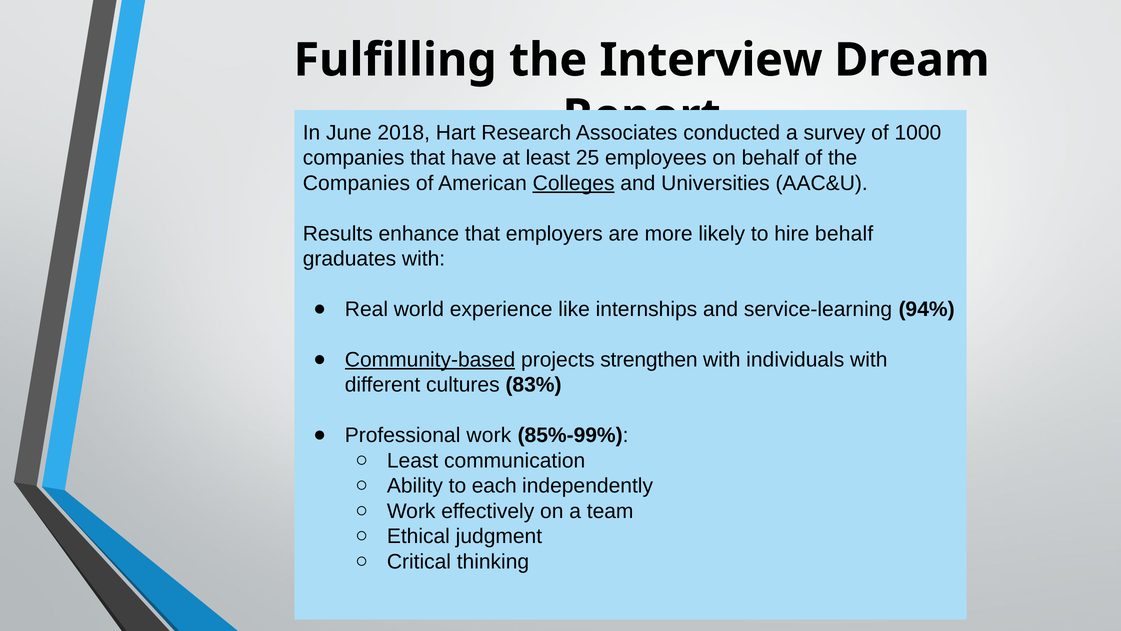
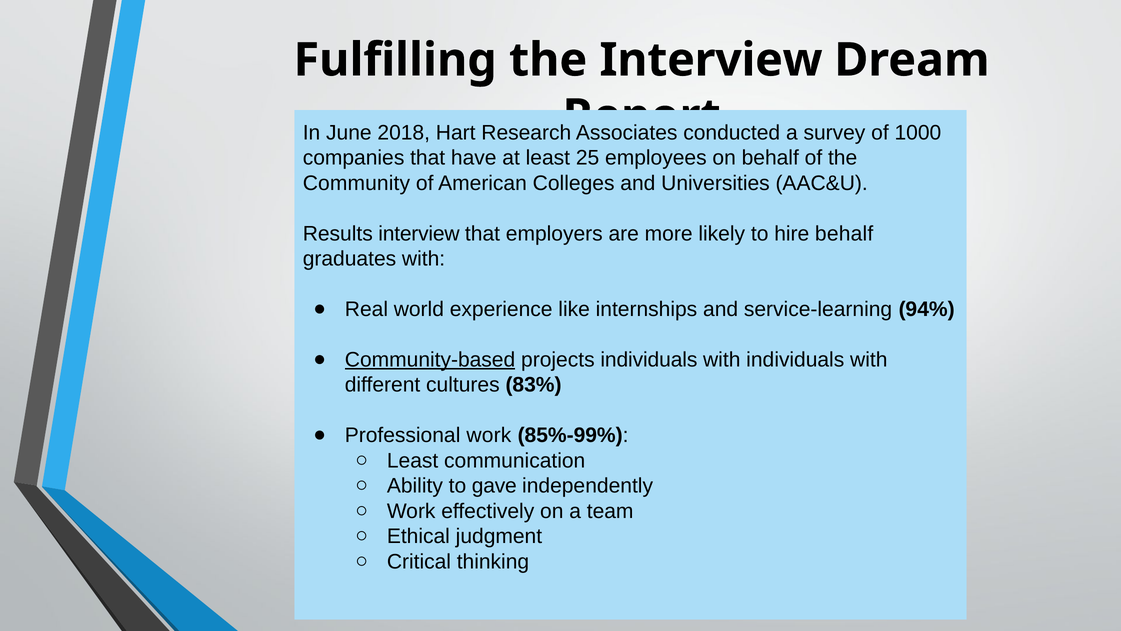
Companies: Companies -> Community (356, 183)
Colleges underline: present -> none (574, 183)
Results enhance: enhance -> interview (419, 233)
projects strengthen: strengthen -> individuals (649, 360)
each: each -> gave (494, 486)
